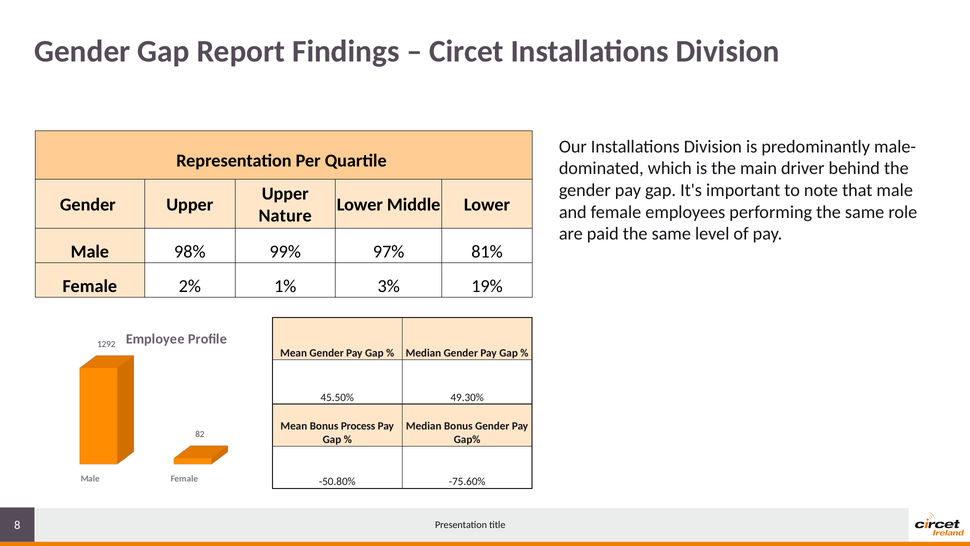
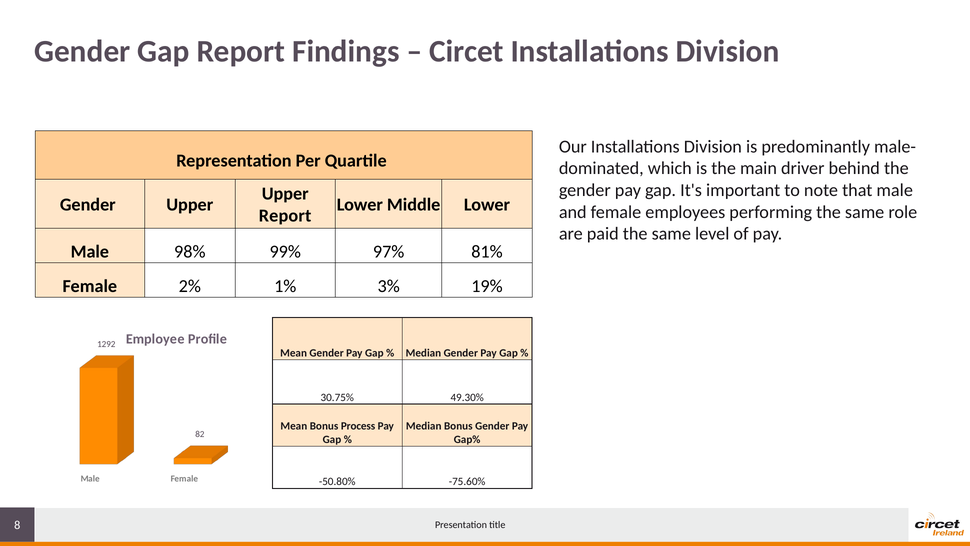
Nature: Nature -> Report (285, 216)
45.50%: 45.50% -> 30.75% (337, 397)
